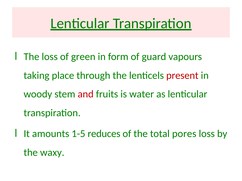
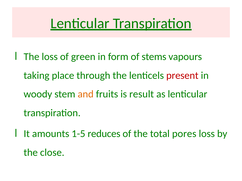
guard: guard -> stems (154, 57)
and colour: red -> orange (86, 94)
water: water -> result (142, 94)
waxy: waxy -> close (52, 153)
